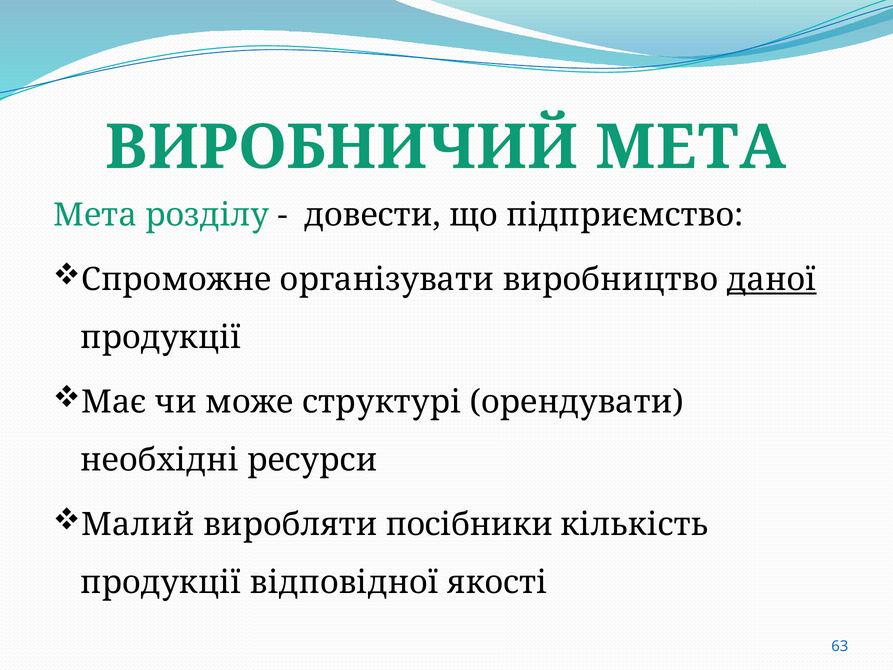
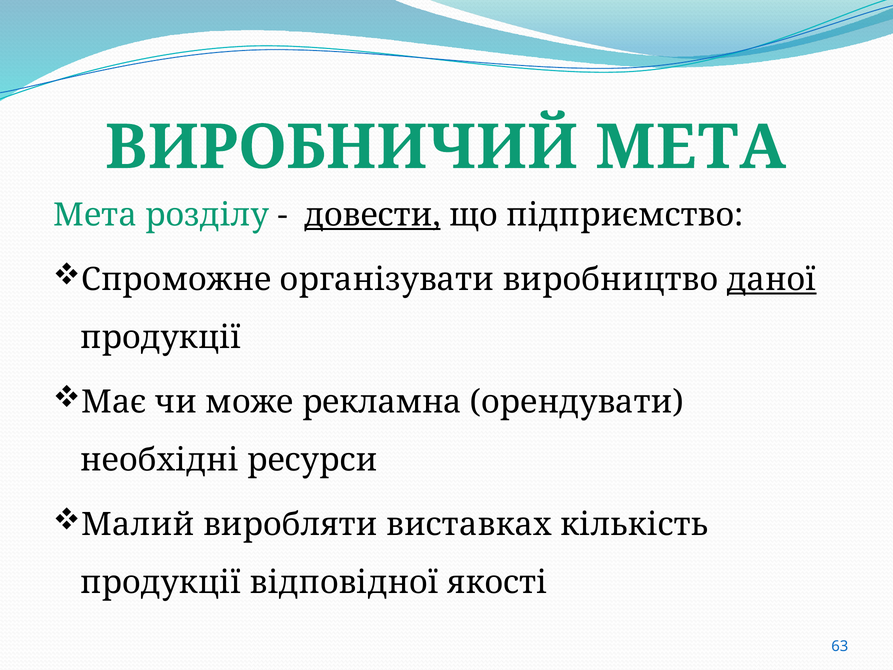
довести underline: none -> present (372, 215)
структурі: структурі -> рекламна (382, 402)
посібники: посібники -> виставках (469, 524)
